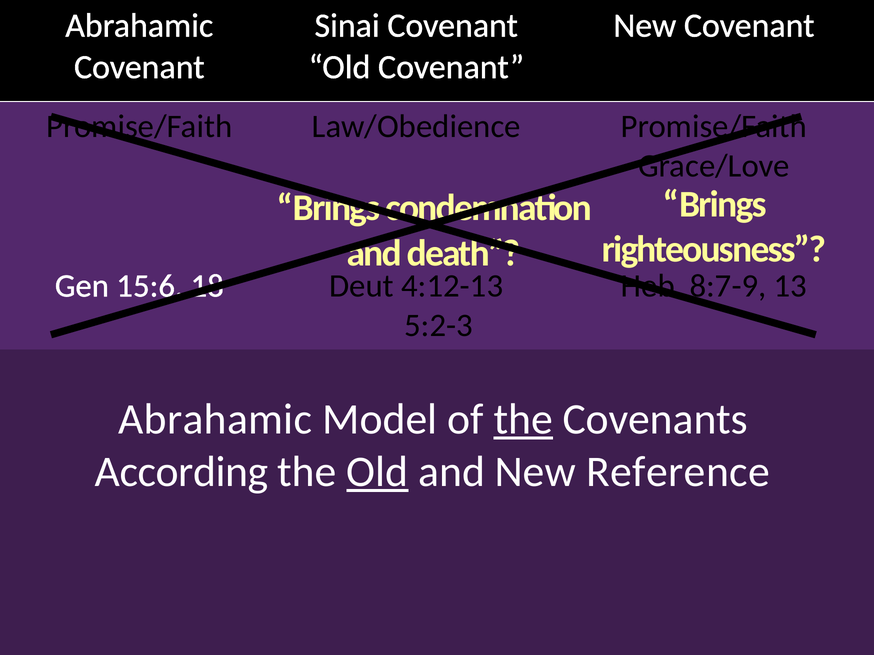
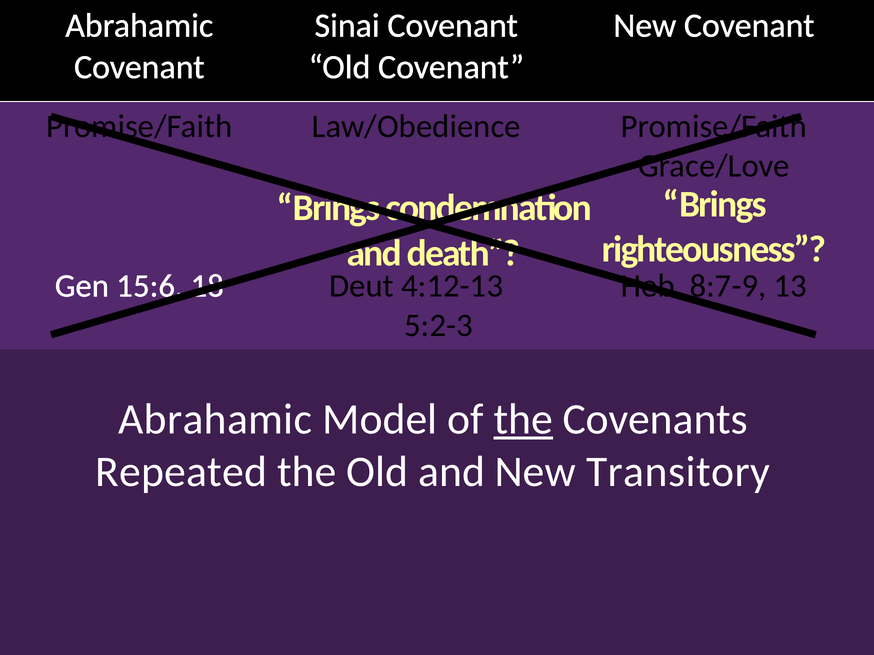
According: According -> Repeated (181, 472)
Old underline: present -> none (377, 472)
Reference: Reference -> Transitory (678, 472)
